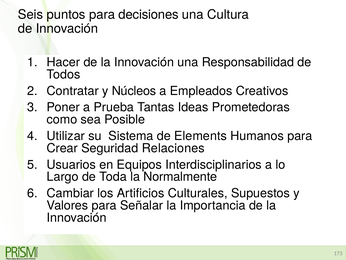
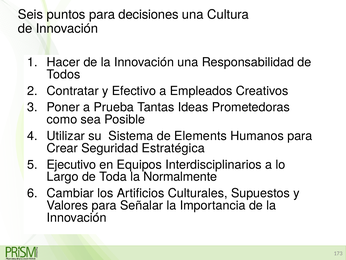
Núcleos: Núcleos -> Efectivo (134, 91)
Relaciones: Relaciones -> Estratégica (173, 148)
Usuarios: Usuarios -> Ejecutivo (71, 164)
